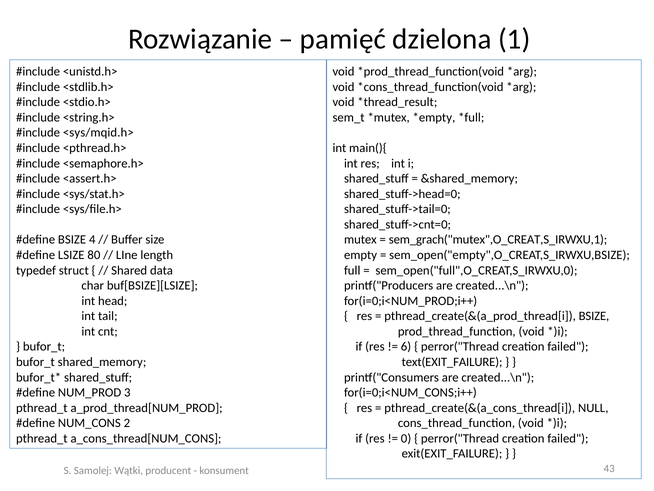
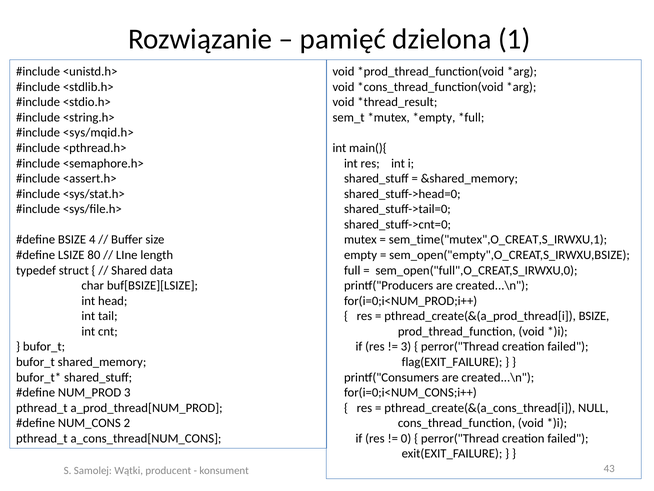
sem_grach("mutex",O_CREAT,S_IRWXU,1: sem_grach("mutex",O_CREAT,S_IRWXU,1 -> sem_time("mutex",O_CREAT,S_IRWXU,1 (498, 240)
6: 6 -> 3 (406, 346)
text(EXIT_FAILURE: text(EXIT_FAILURE -> flag(EXIT_FAILURE (452, 362)
